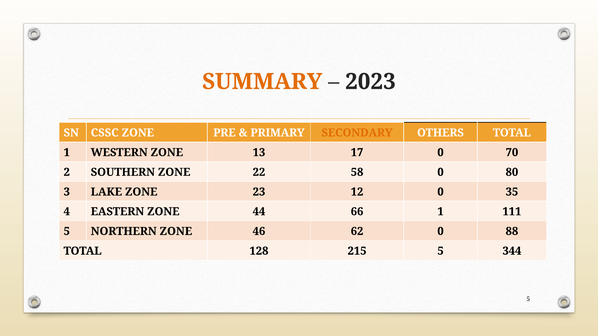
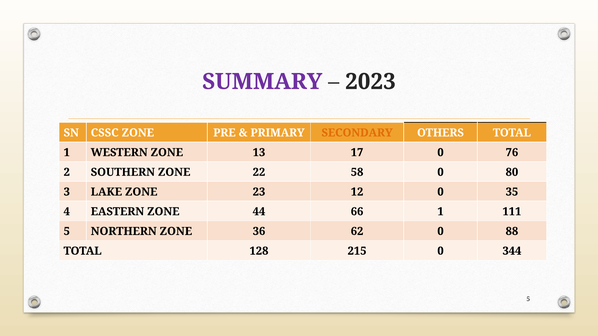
SUMMARY colour: orange -> purple (262, 82)
70: 70 -> 76 (512, 153)
46: 46 -> 36 (259, 231)
215 5: 5 -> 0 (441, 251)
